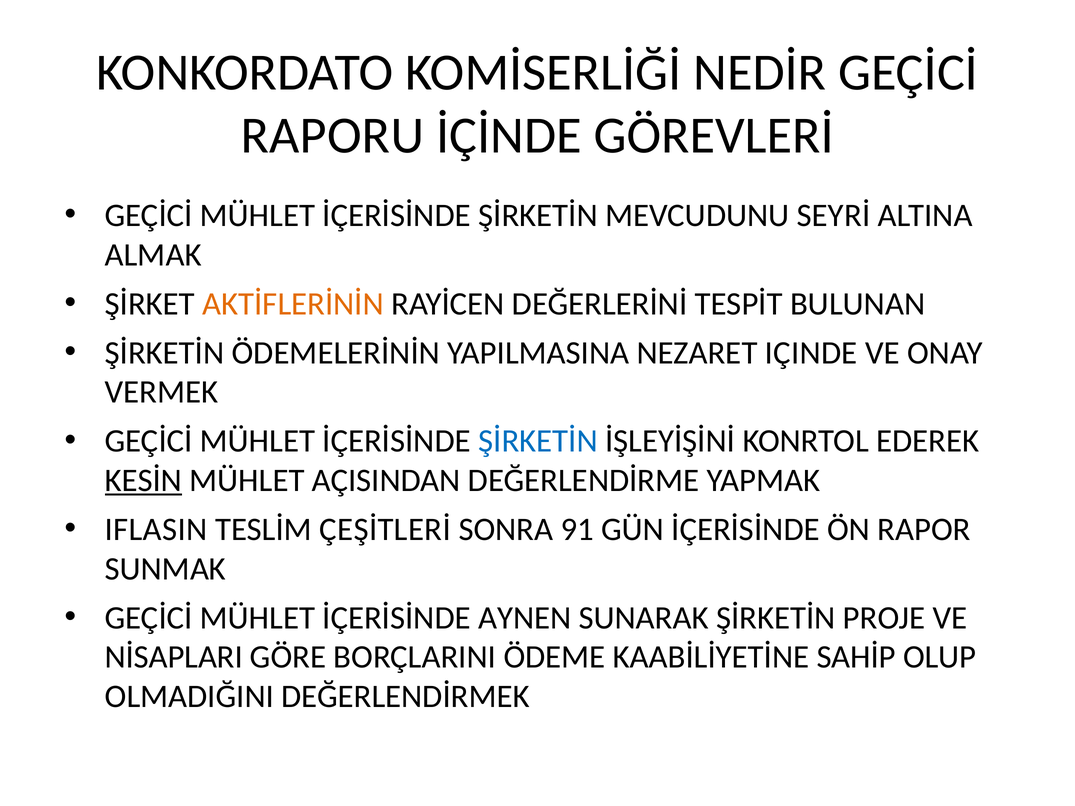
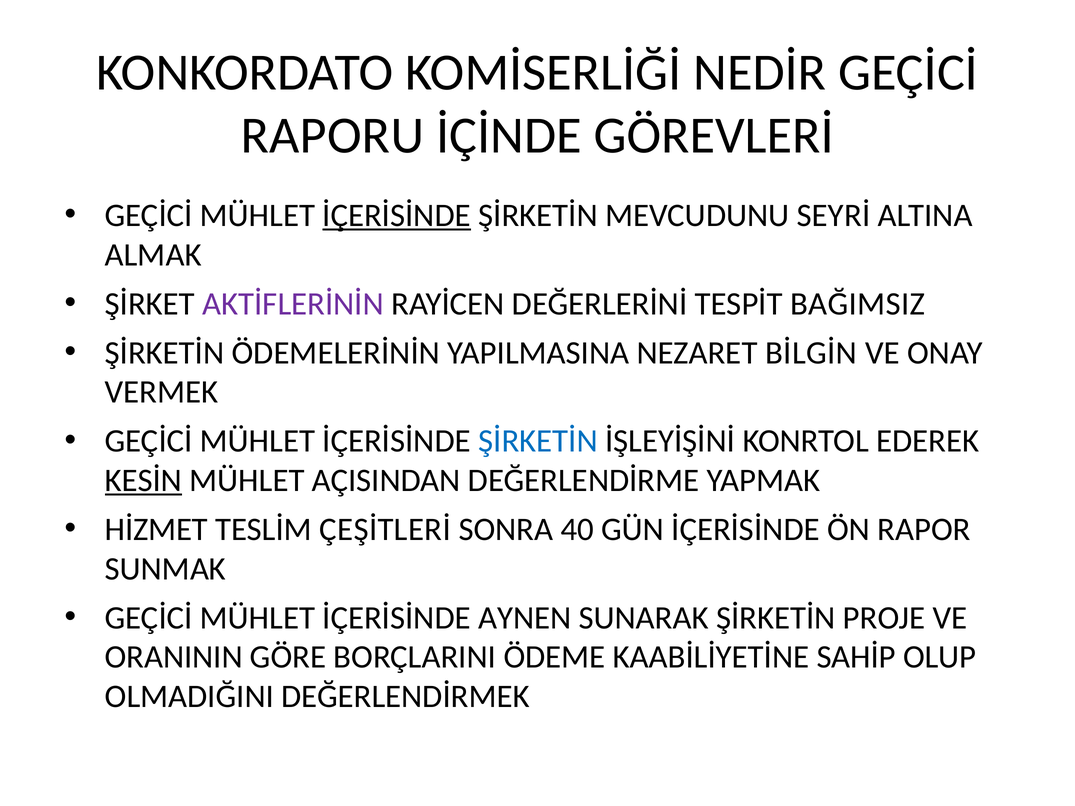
İÇERİSİNDE underline: none -> present (397, 216)
AKTİFLERİNİN colour: orange -> purple (293, 304)
BULUNAN: BULUNAN -> BAĞIMSIZ (858, 304)
IÇINDE: IÇINDE -> BİLGİN (811, 353)
IFLASIN: IFLASIN -> HİZMET (156, 530)
91: 91 -> 40 (577, 530)
NİSAPLARI: NİSAPLARI -> ORANININ (174, 657)
